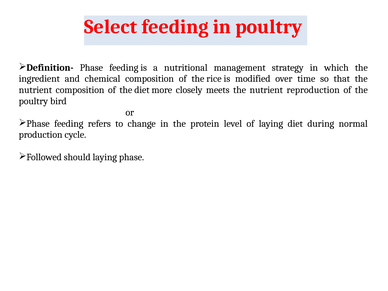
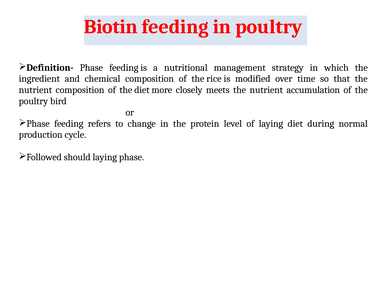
Select: Select -> Biotin (111, 27)
reproduction: reproduction -> accumulation (313, 90)
